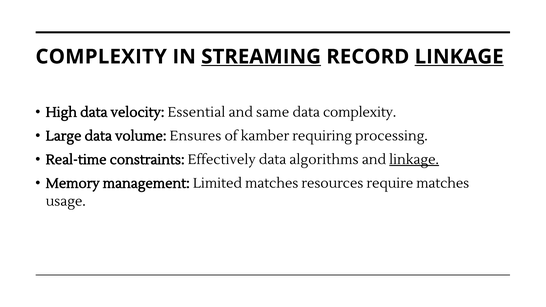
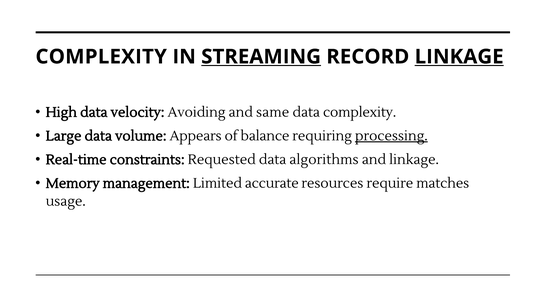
Essential: Essential -> Avoiding (197, 112)
Ensures: Ensures -> Appears (196, 136)
kamber: kamber -> balance (265, 136)
processing underline: none -> present (391, 136)
Effectively: Effectively -> Requested (222, 160)
linkage underline: present -> none (414, 160)
Limited matches: matches -> accurate (272, 183)
